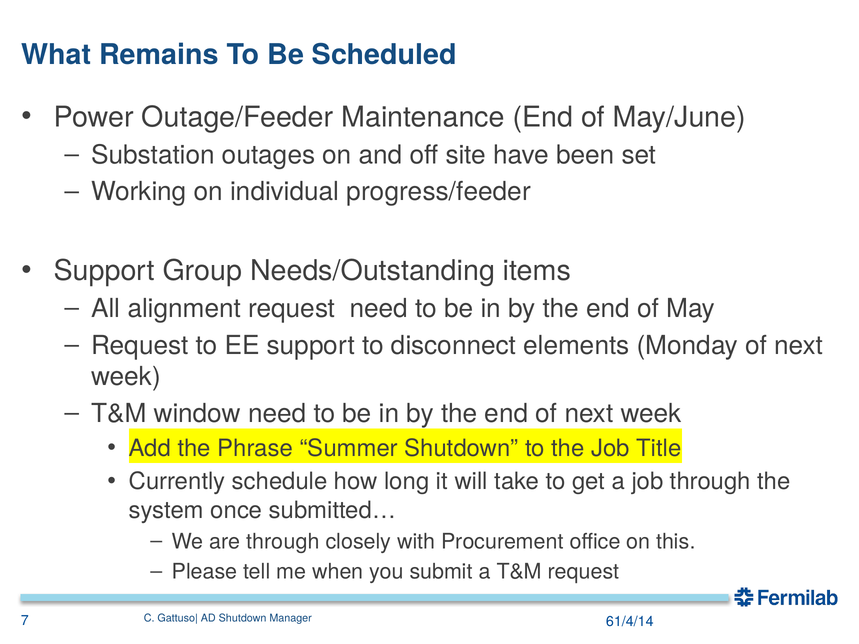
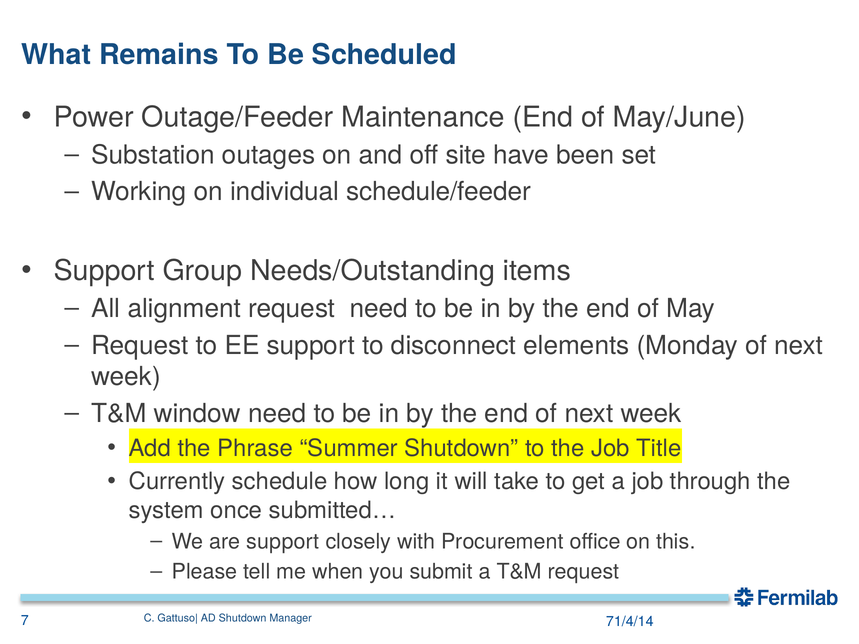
progress/feeder: progress/feeder -> schedule/feeder (439, 192)
are through: through -> support (283, 542)
61/4/14: 61/4/14 -> 71/4/14 (630, 622)
